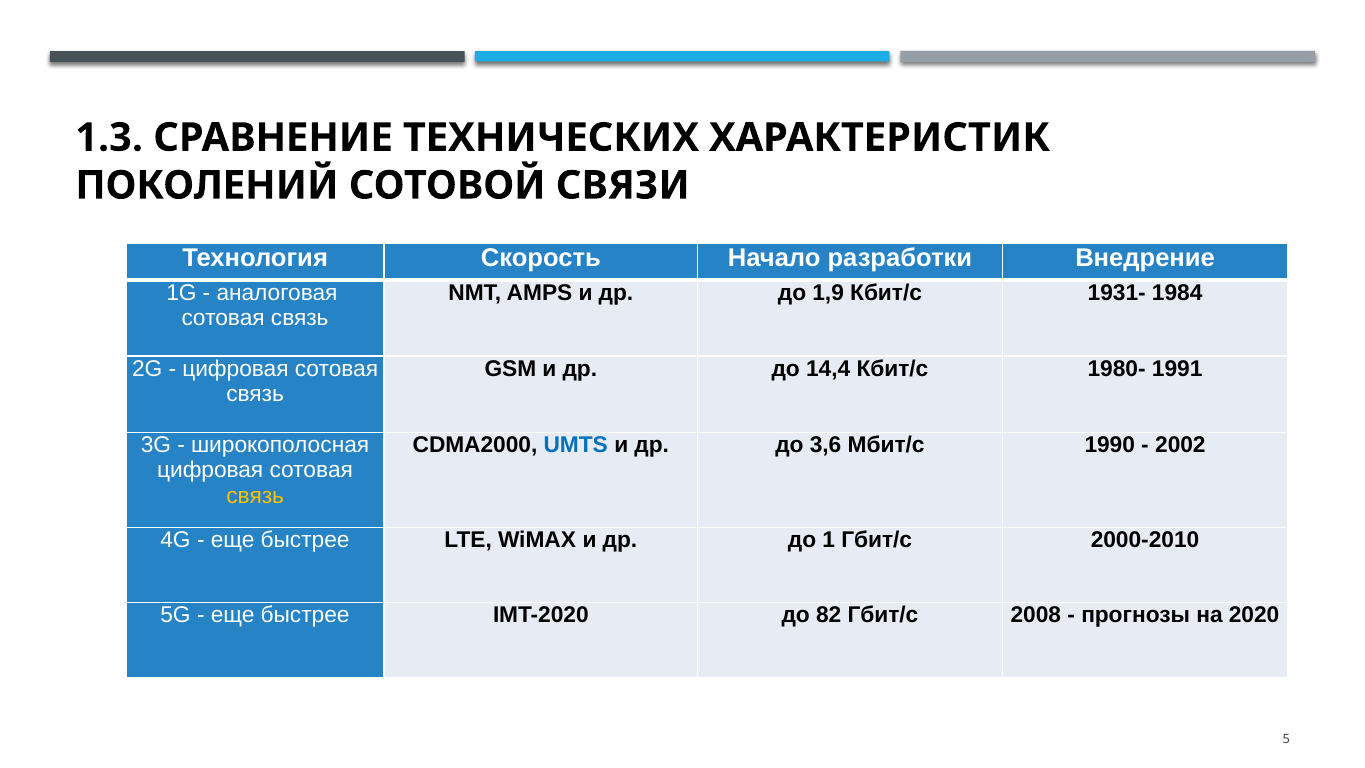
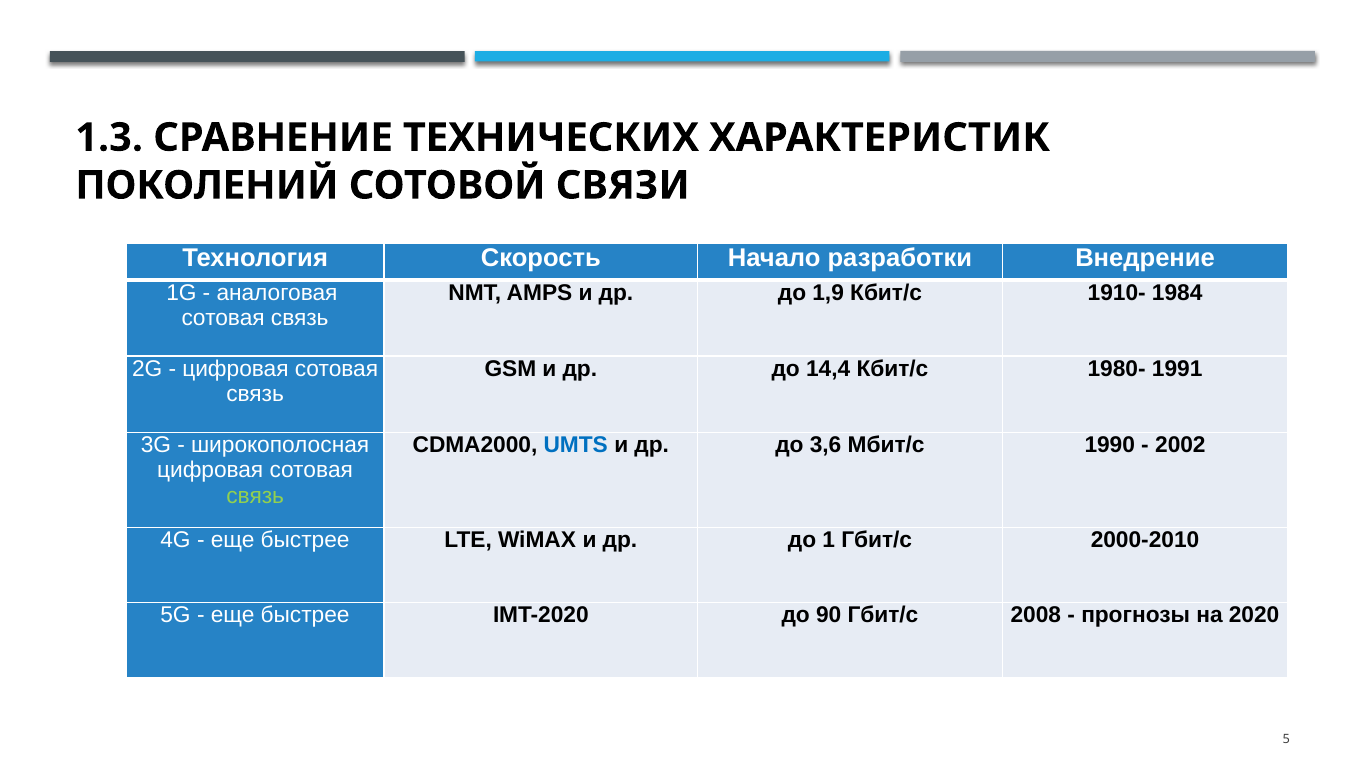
1931-: 1931- -> 1910- (1117, 293)
связь colour: yellow -> light green (255, 496)
82: 82 -> 90 (829, 615)
